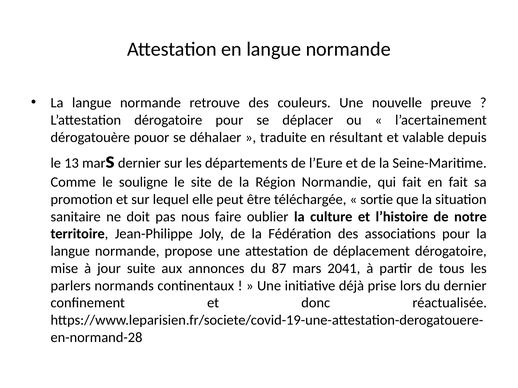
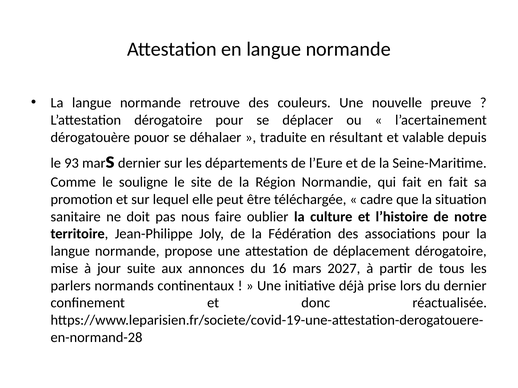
13: 13 -> 93 (72, 163)
sortie: sortie -> cadre (377, 200)
87: 87 -> 16 (279, 269)
2041: 2041 -> 2027 (344, 269)
